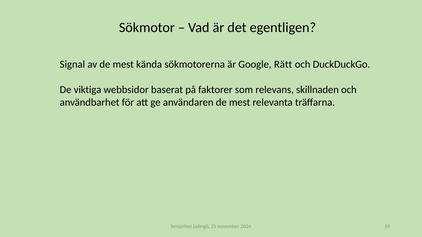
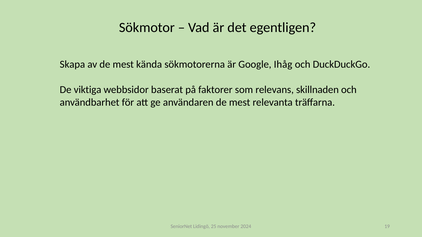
Signal: Signal -> Skapa (72, 65)
Rätt: Rätt -> Ihåg (283, 65)
